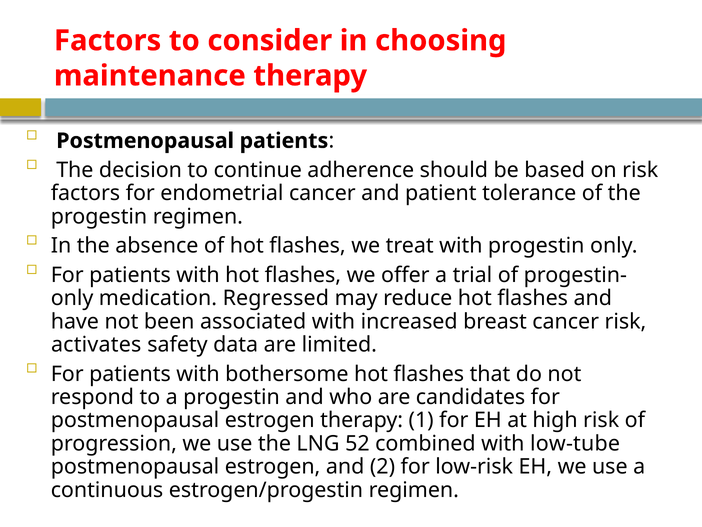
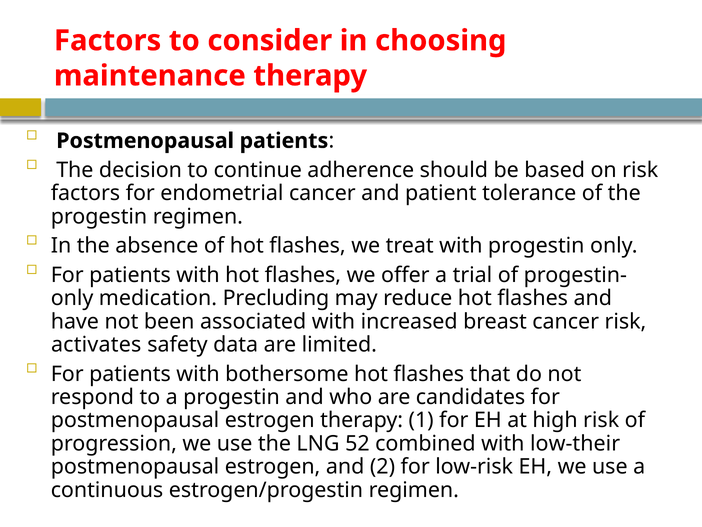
Regressed: Regressed -> Precluding (276, 298)
low-tube: low-tube -> low-their (575, 443)
